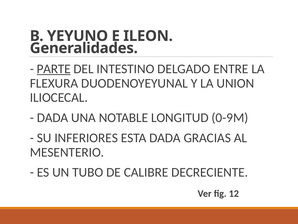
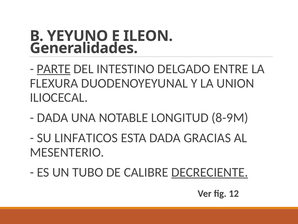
0-9M: 0-9M -> 8-9M (230, 117)
INFERIORES: INFERIORES -> LINFATICOS (86, 138)
DECRECIENTE underline: none -> present (210, 172)
